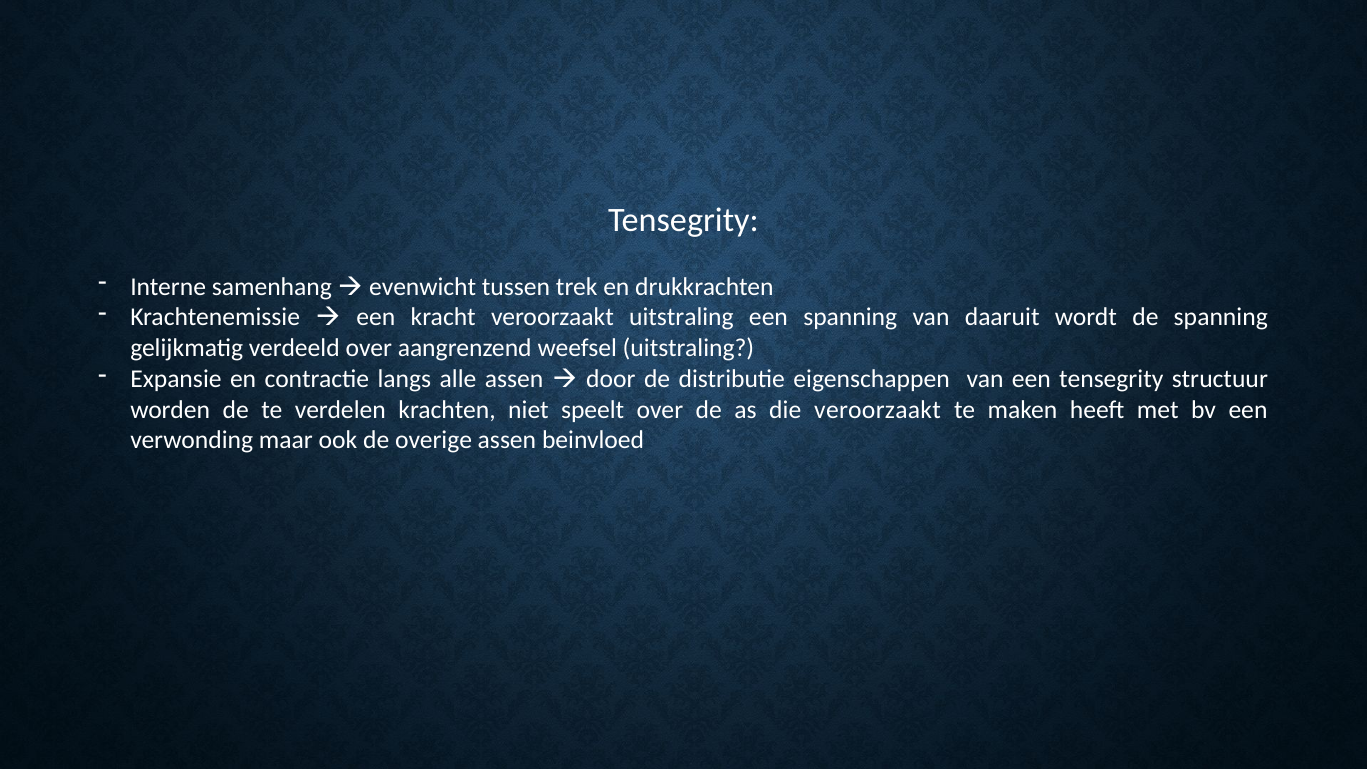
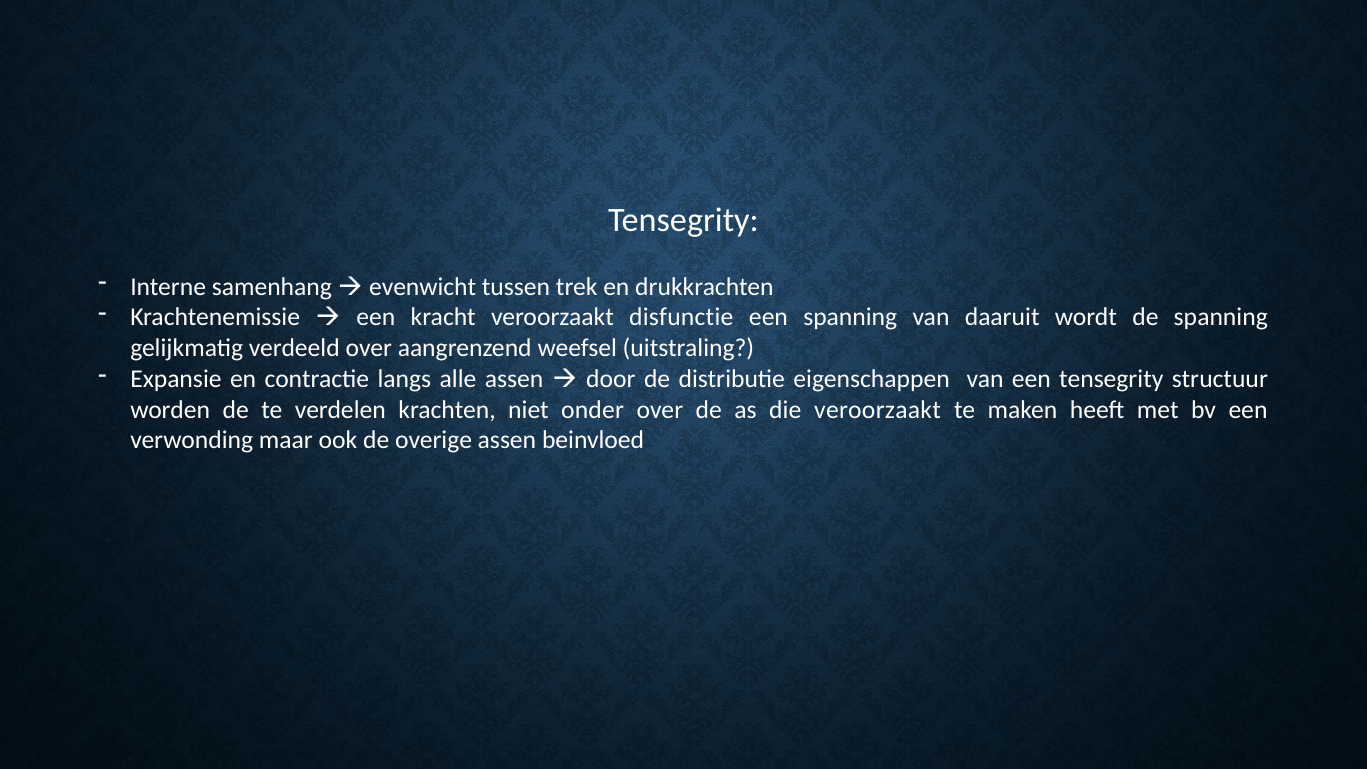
veroorzaakt uitstraling: uitstraling -> disfunctie (681, 317)
speelt: speelt -> onder (593, 410)
